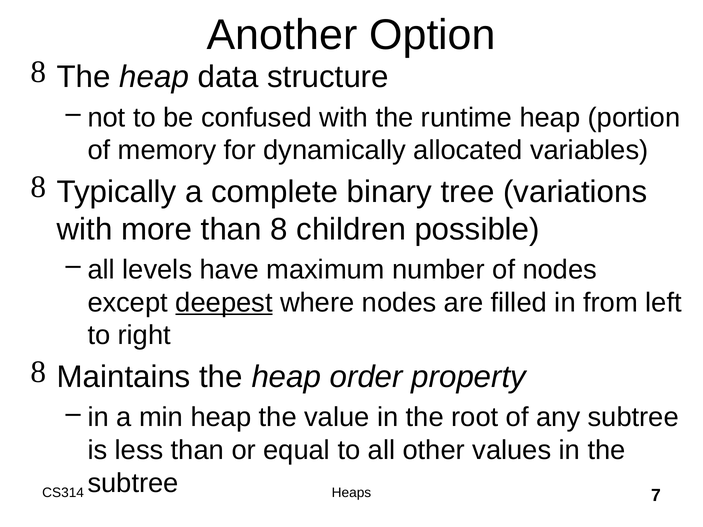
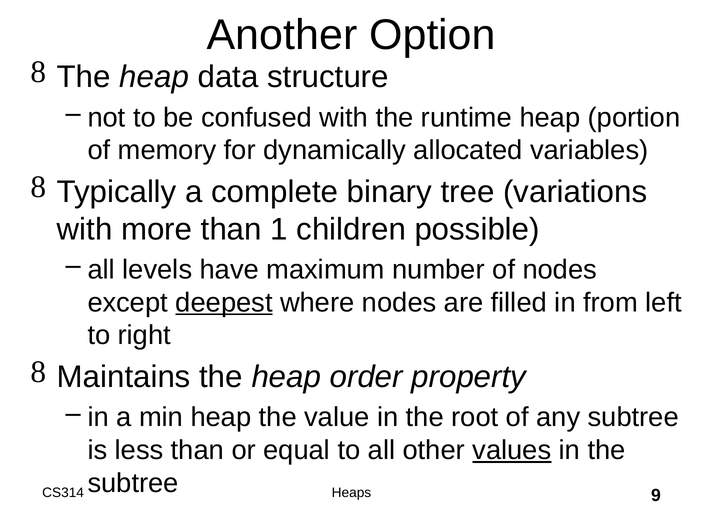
8: 8 -> 1 (279, 230)
values underline: none -> present (512, 450)
7: 7 -> 9 (656, 496)
